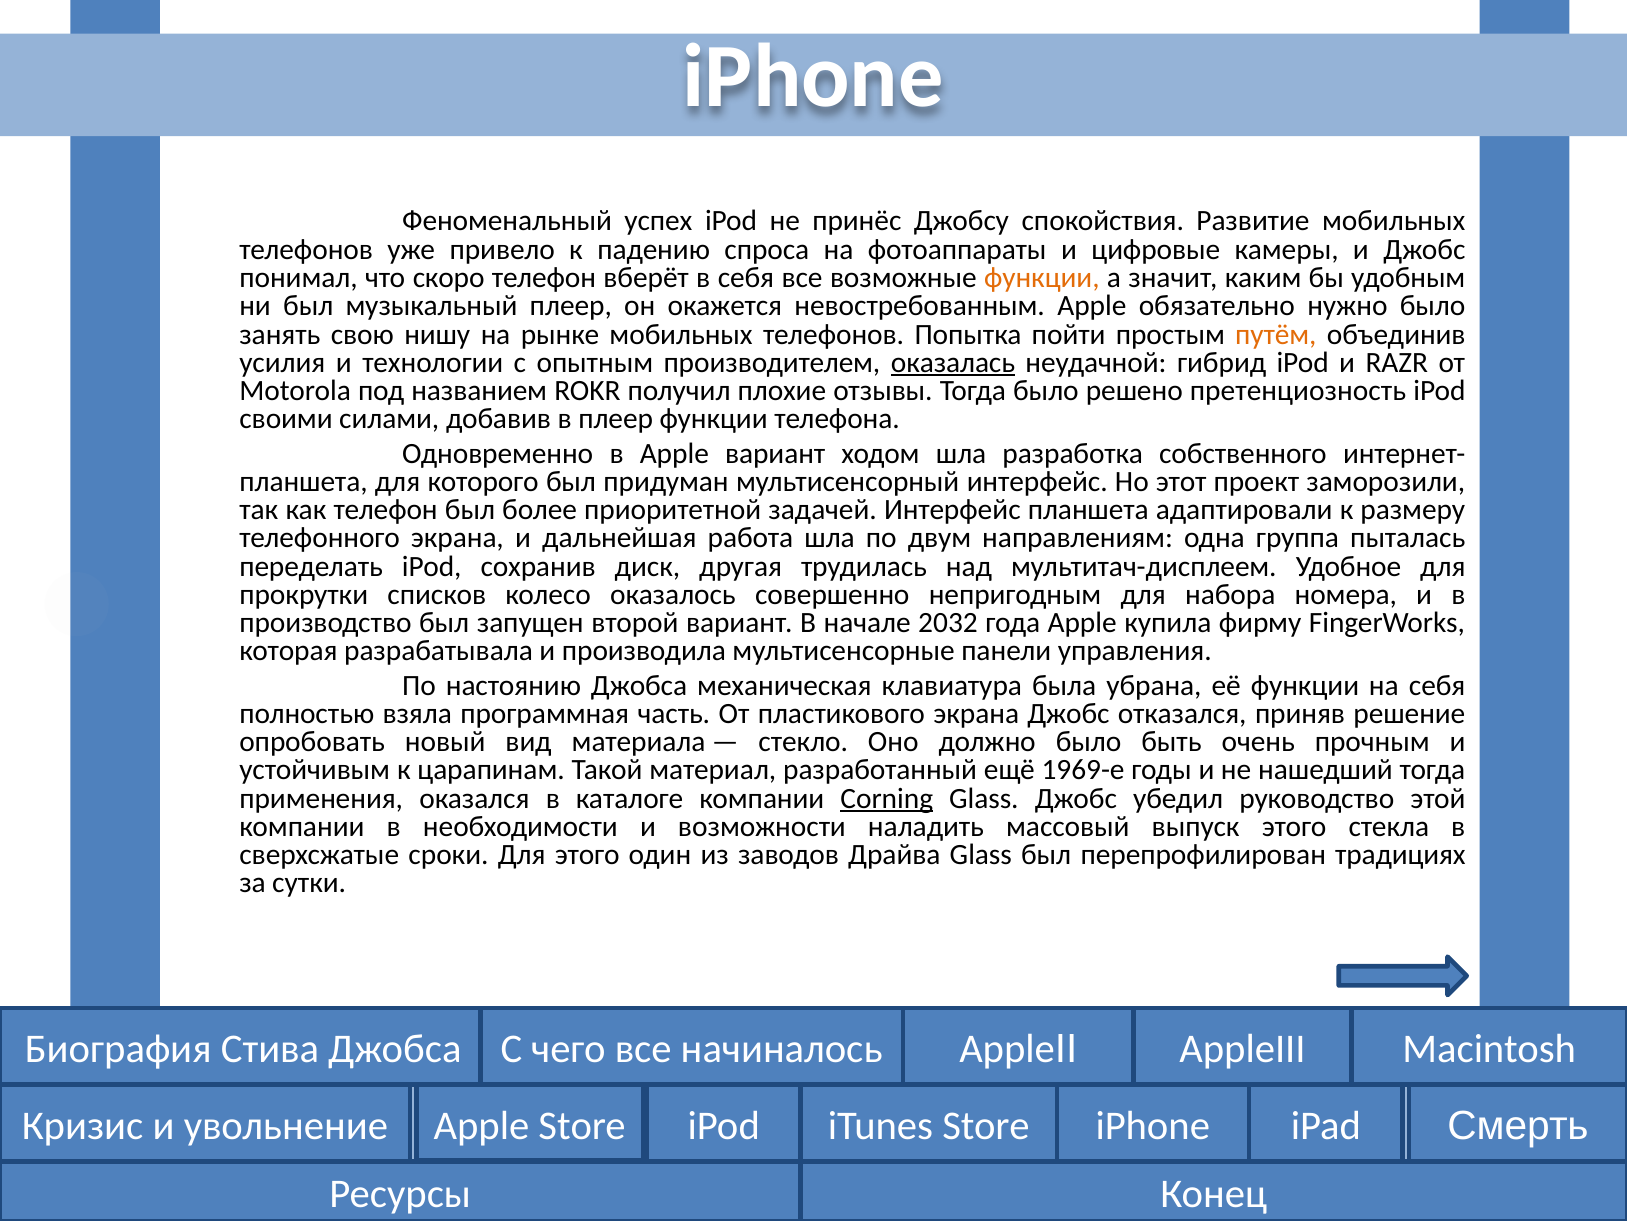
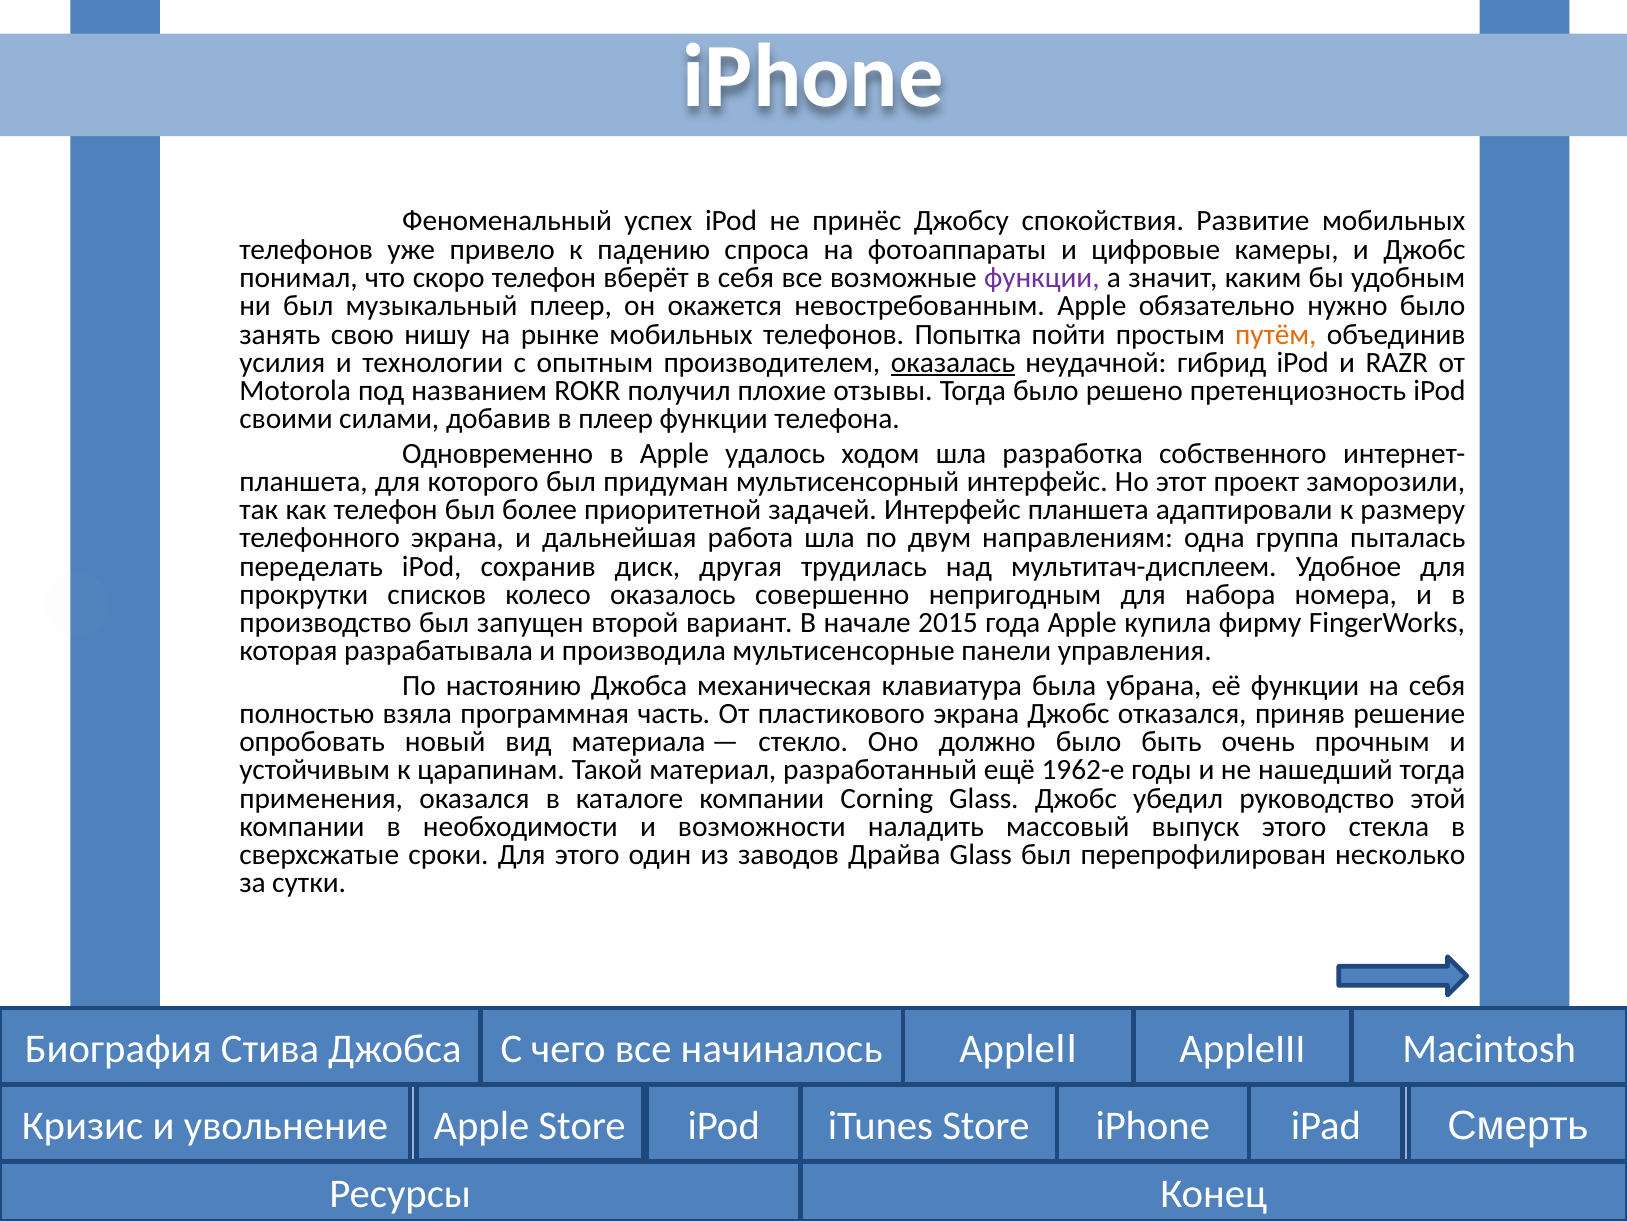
функции colour: orange -> purple (1042, 278)
Apple вариант: вариант -> удалось (775, 453)
2032: 2032 -> 2015 (948, 623)
1969-е: 1969-е -> 1962-е (1083, 770)
Corning underline: present -> none (887, 798)
традициях: традициях -> несколько (1400, 854)
